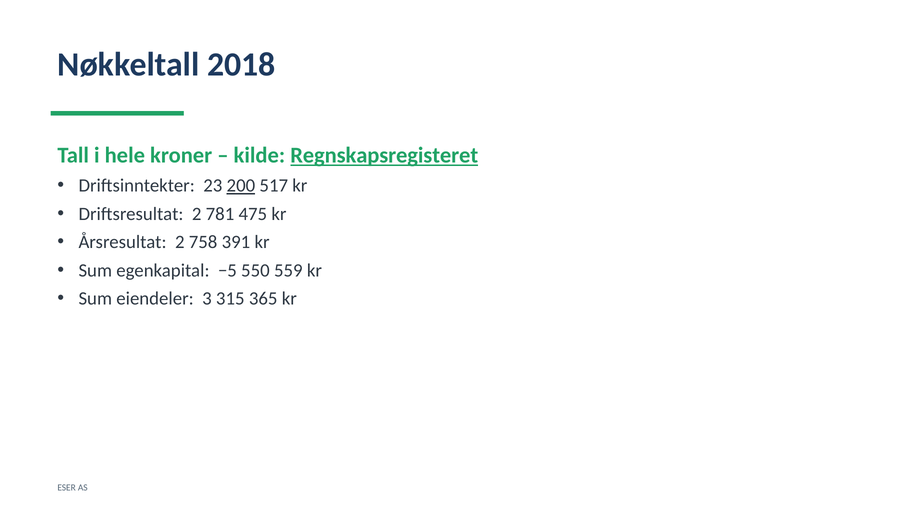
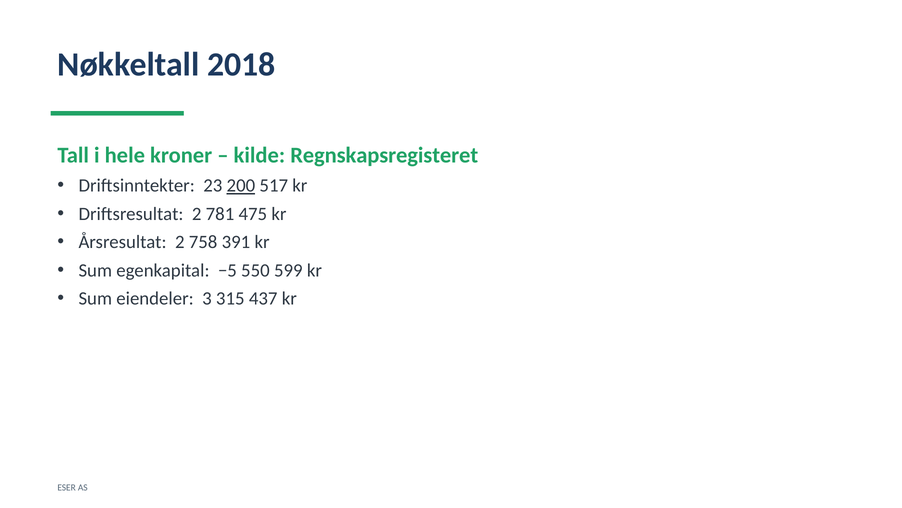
Regnskapsregisteret underline: present -> none (384, 155)
559: 559 -> 599 (288, 270)
365: 365 -> 437 (263, 298)
